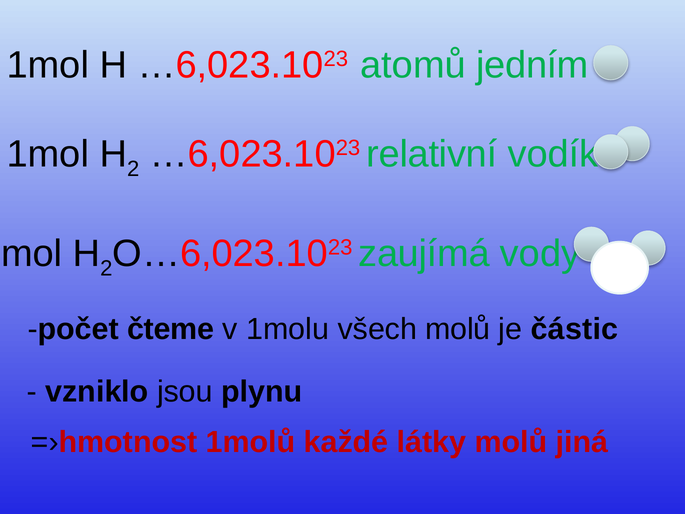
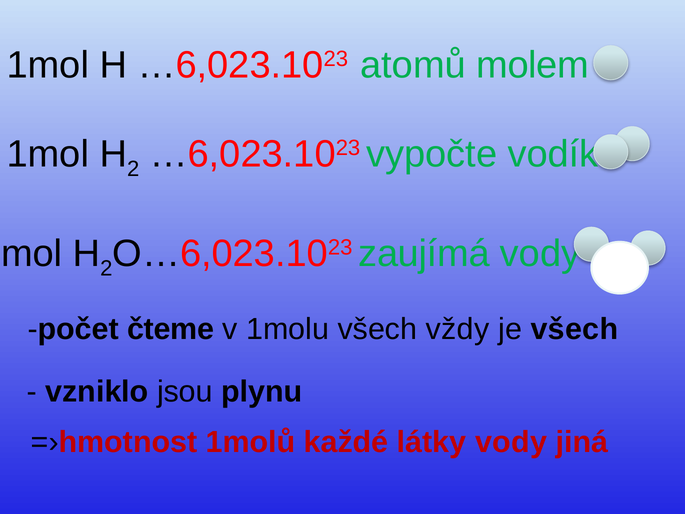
jedním: jedním -> molem (533, 65)
relativní: relativní -> vypočte (432, 154)
všech molů: molů -> vždy (458, 329)
je částic: částic -> všech (575, 329)
látky molů: molů -> vody (511, 442)
